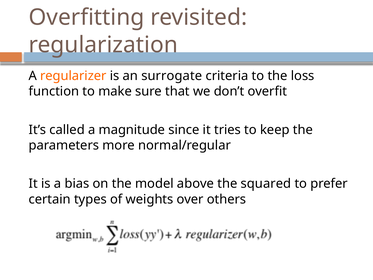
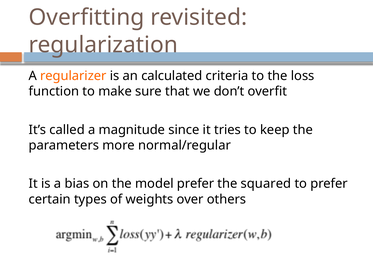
surrogate: surrogate -> calculated (172, 76)
model above: above -> prefer (196, 184)
